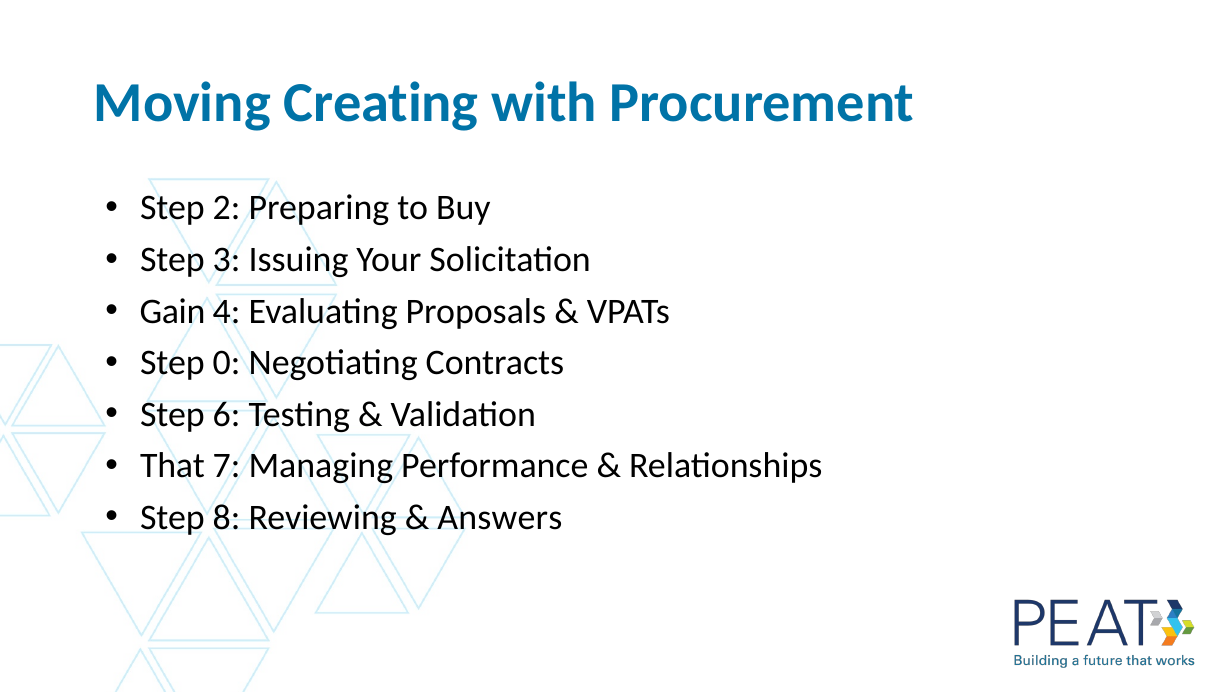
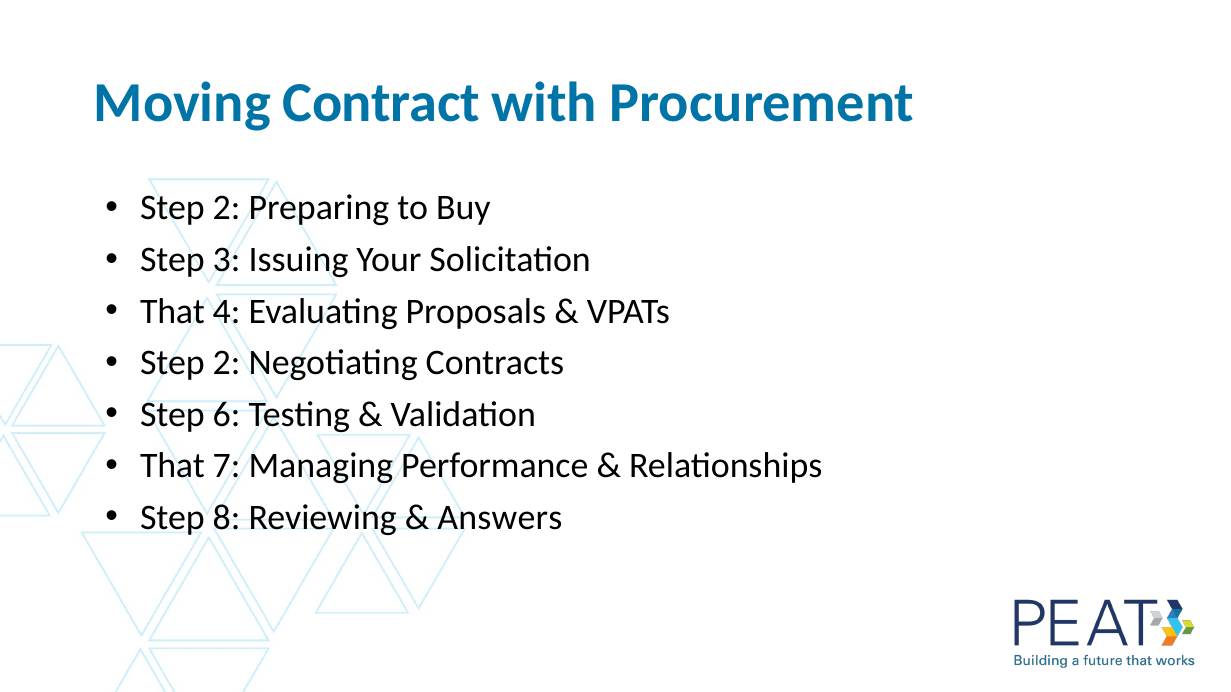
Creating: Creating -> Contract (381, 103)
Gain: Gain -> That (172, 311)
0: 0 -> 2 (227, 363)
